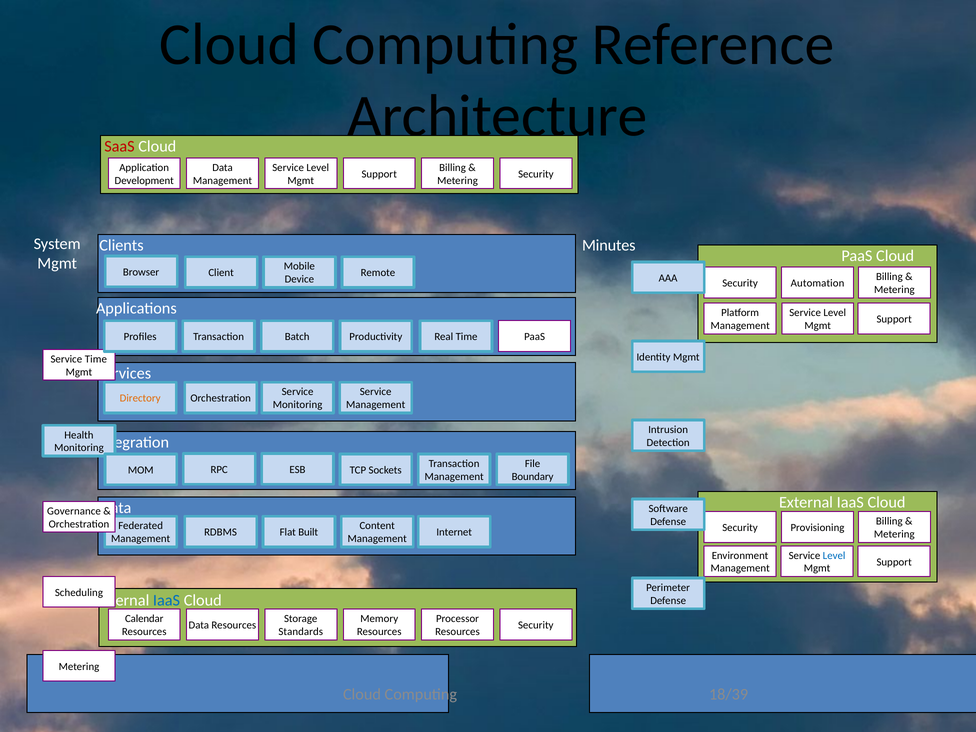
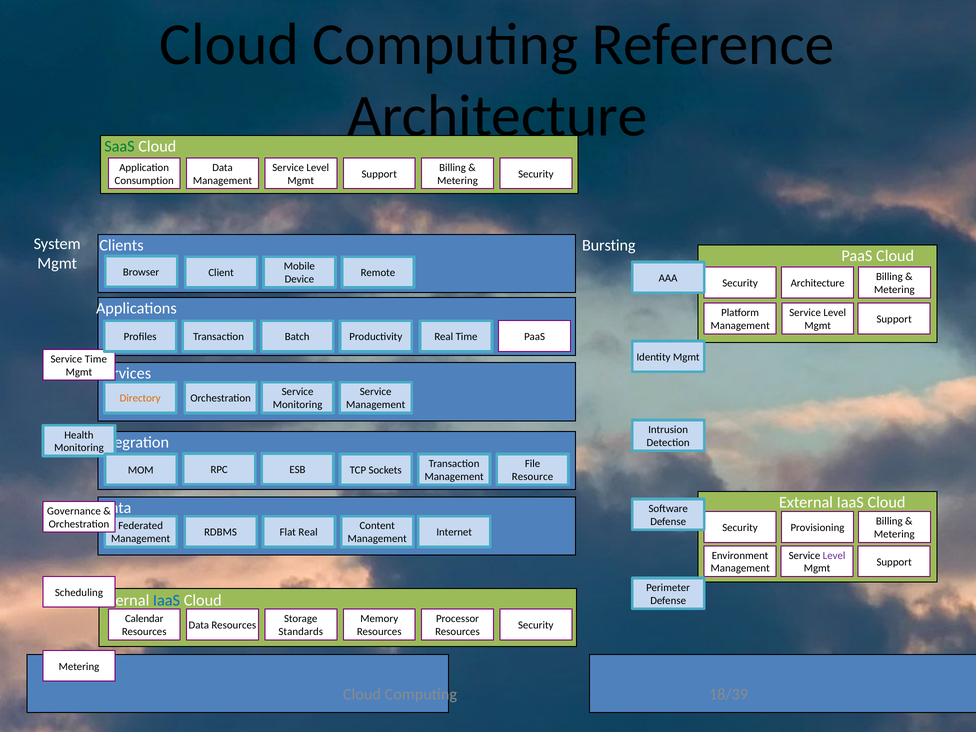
SaaS colour: red -> green (119, 147)
Development: Development -> Consumption (144, 181)
Minutes: Minutes -> Bursting (609, 245)
Automation: Automation -> Architecture (818, 283)
Boundary: Boundary -> Resource (532, 477)
Flat Built: Built -> Real (308, 532)
Level colour: blue -> purple (834, 555)
